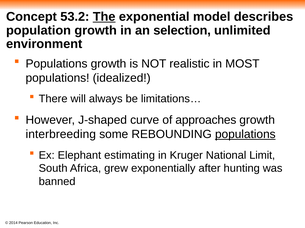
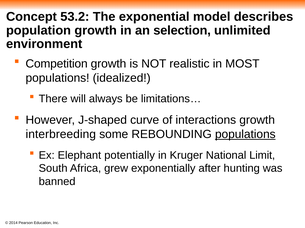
The underline: present -> none (104, 17)
Populations: Populations -> Competition (57, 64)
approaches: approaches -> interactions (206, 120)
estimating: estimating -> potentially (130, 156)
